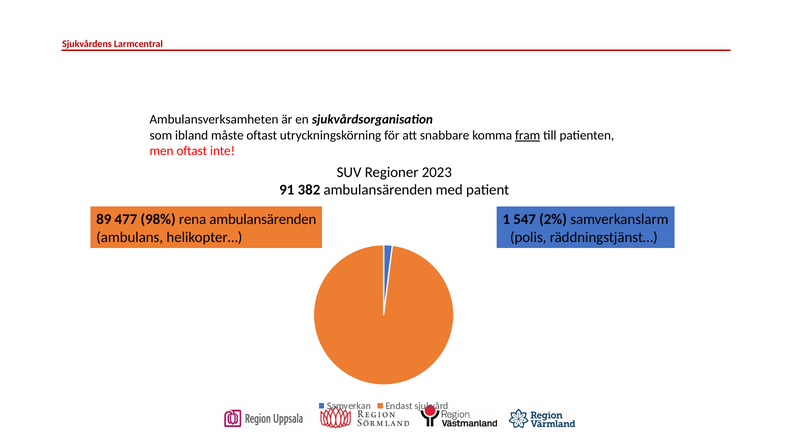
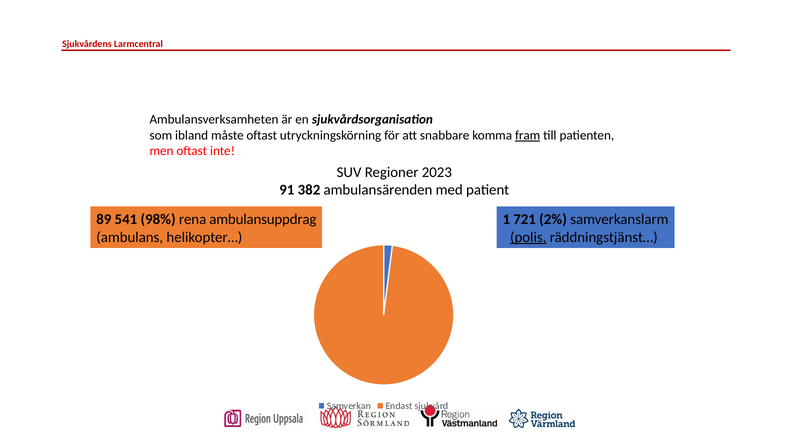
477: 477 -> 541 (126, 220)
rena ambulansärenden: ambulansärenden -> ambulansuppdrag (263, 220)
547: 547 -> 721 (525, 220)
polis underline: none -> present (528, 237)
